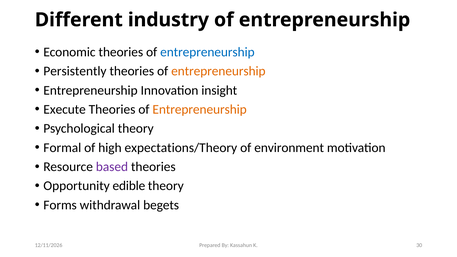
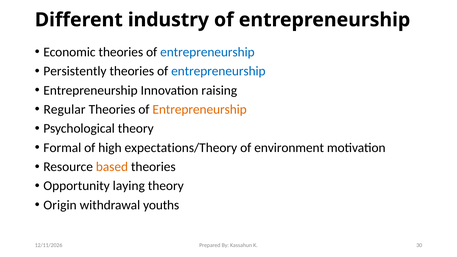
entrepreneurship colour: orange -> blue (218, 71)
insight: insight -> raising (219, 90)
Execute: Execute -> Regular (65, 109)
based colour: purple -> orange (112, 167)
edible: edible -> laying (129, 186)
Forms: Forms -> Origin (60, 205)
begets: begets -> youths (161, 205)
